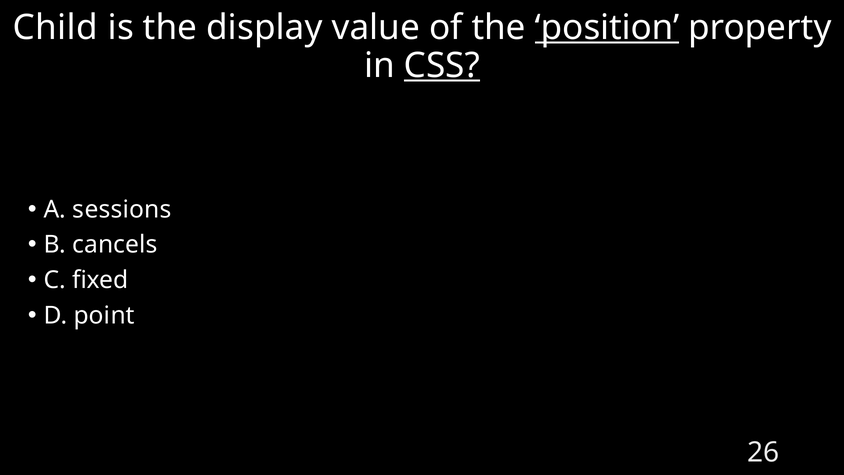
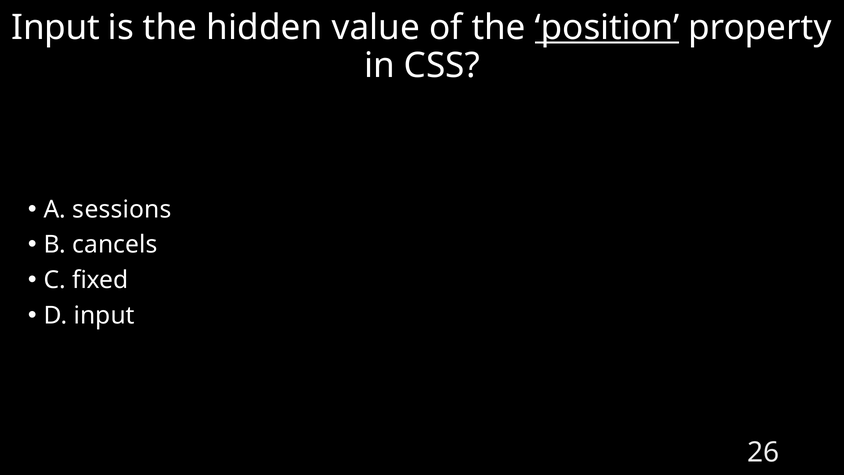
Child: Child -> Input (56, 28)
display: display -> hidden (264, 28)
CSS underline: present -> none (442, 66)
D point: point -> input (104, 315)
